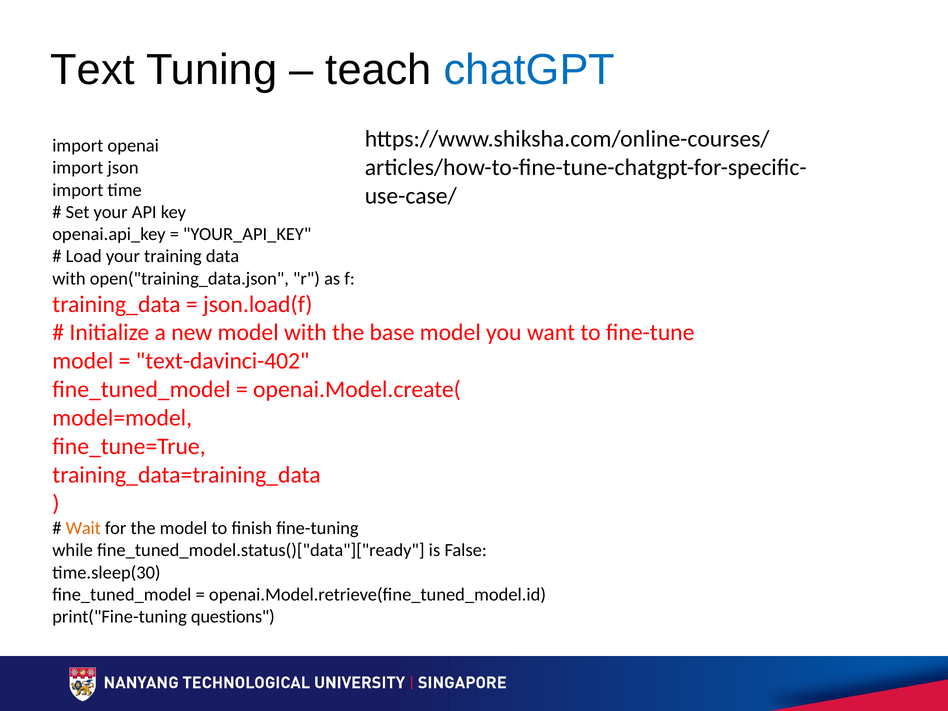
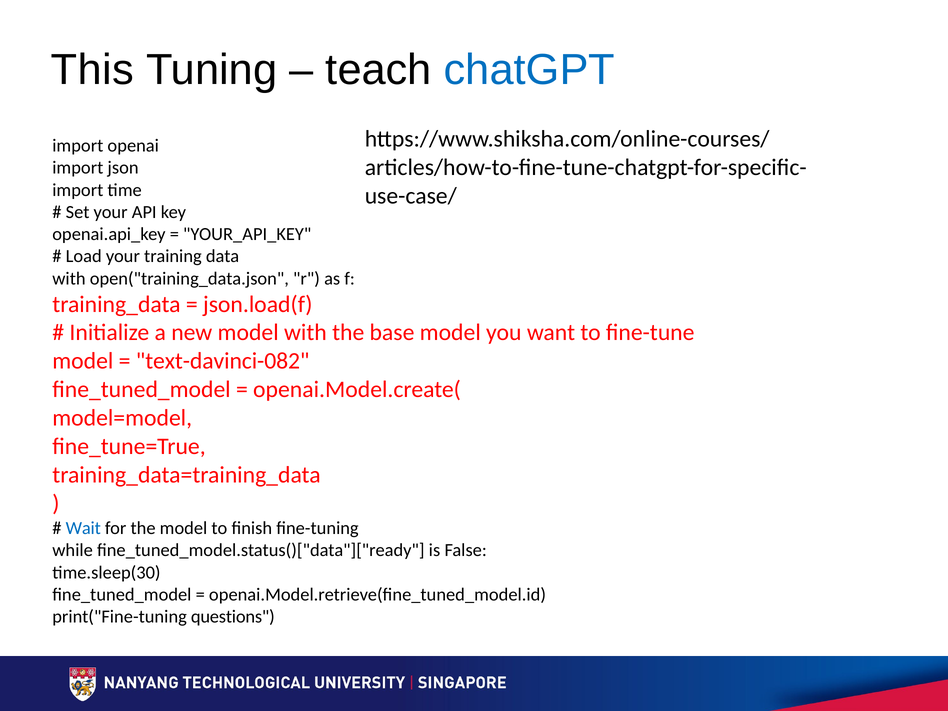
Text: Text -> This (92, 70)
text-davinci-402: text-davinci-402 -> text-davinci-082 (223, 361)
Wait colour: orange -> blue (83, 528)
